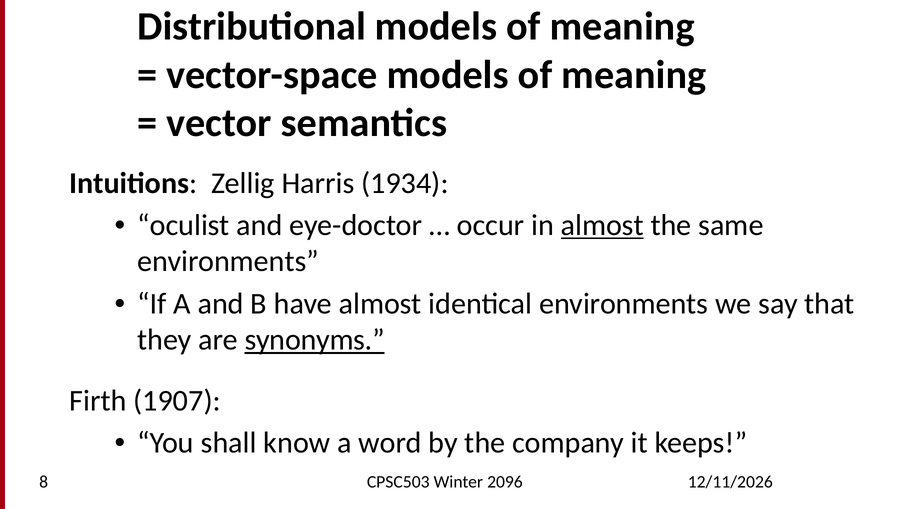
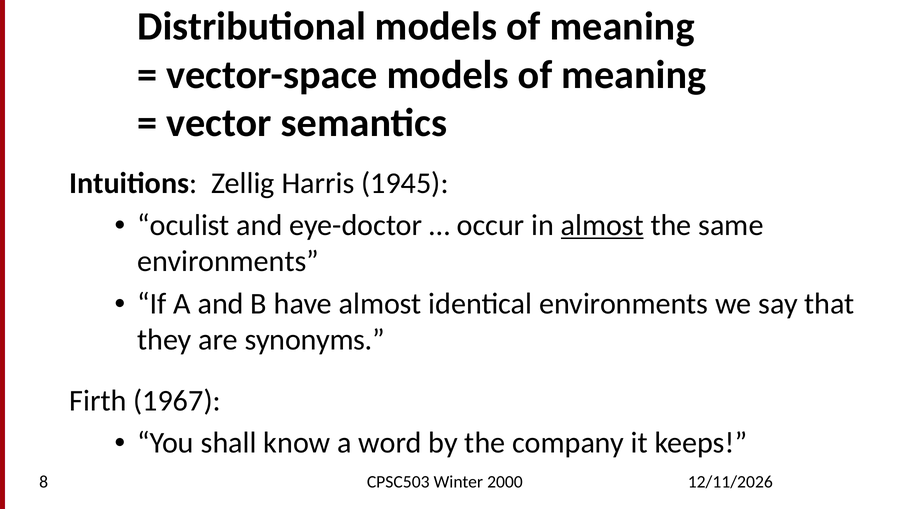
1934: 1934 -> 1945 (405, 183)
synonyms underline: present -> none (315, 340)
1907: 1907 -> 1967 (177, 401)
2096: 2096 -> 2000 (505, 482)
